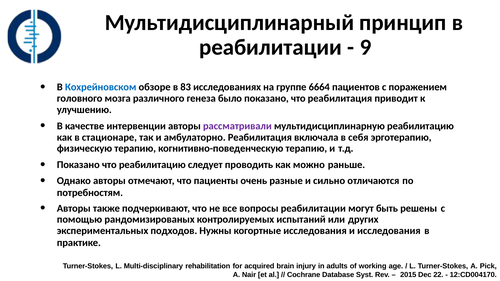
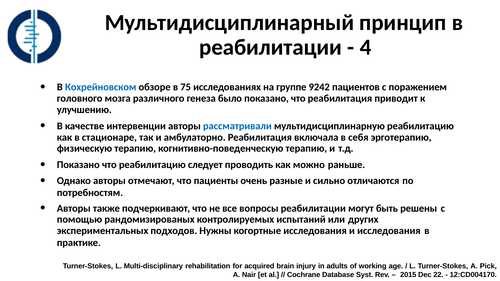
9: 9 -> 4 (366, 47)
83: 83 -> 75 (186, 87)
6664: 6664 -> 9242 (319, 87)
рассматривали colour: purple -> blue (237, 126)
